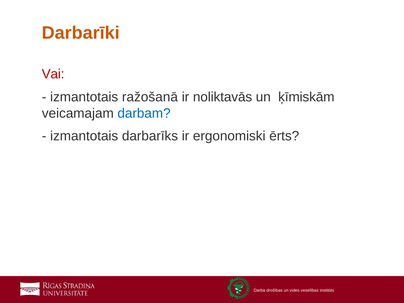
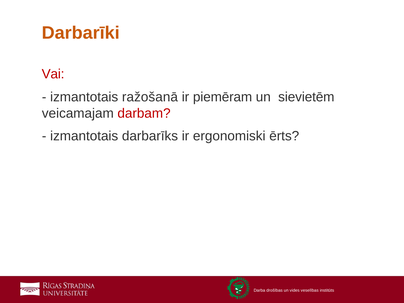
noliktavās: noliktavās -> piemēram (223, 97)
ķīmiskām: ķīmiskām -> sievietēm (306, 97)
darbam colour: blue -> red (144, 113)
